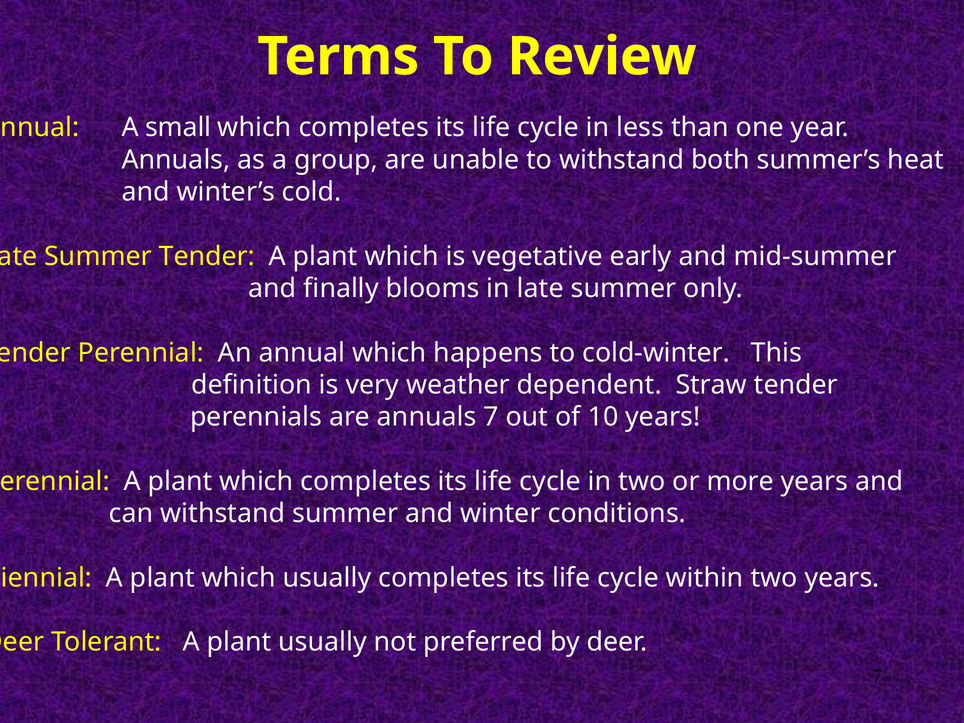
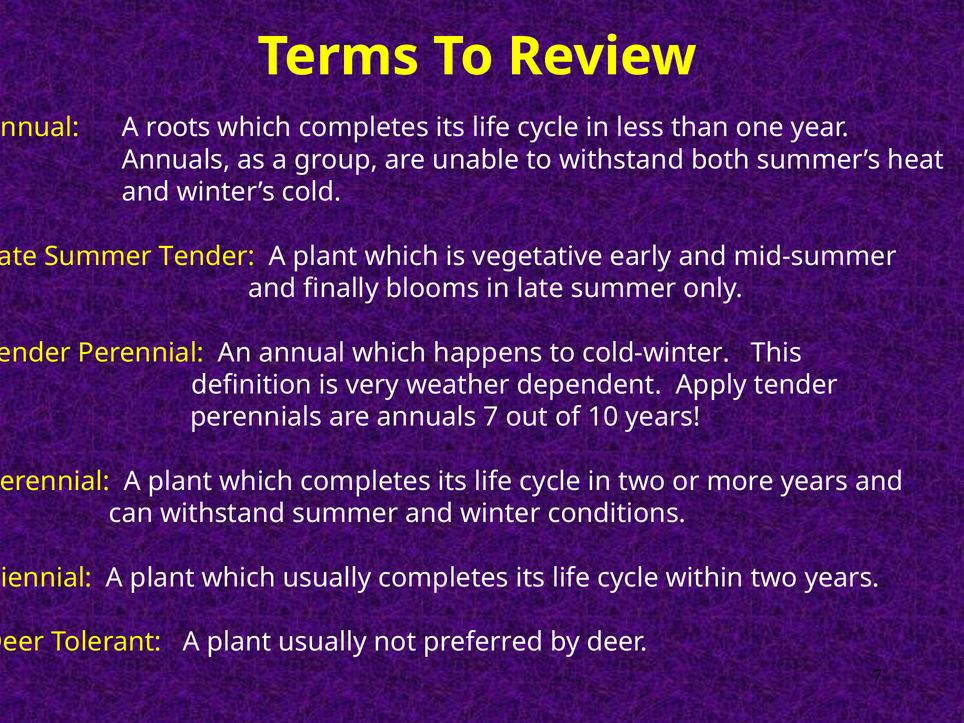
small: small -> roots (178, 128)
Straw: Straw -> Apply (711, 385)
